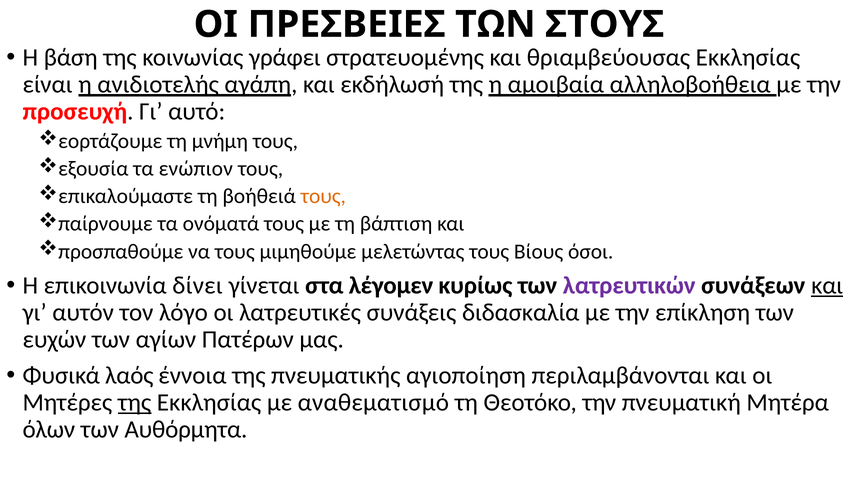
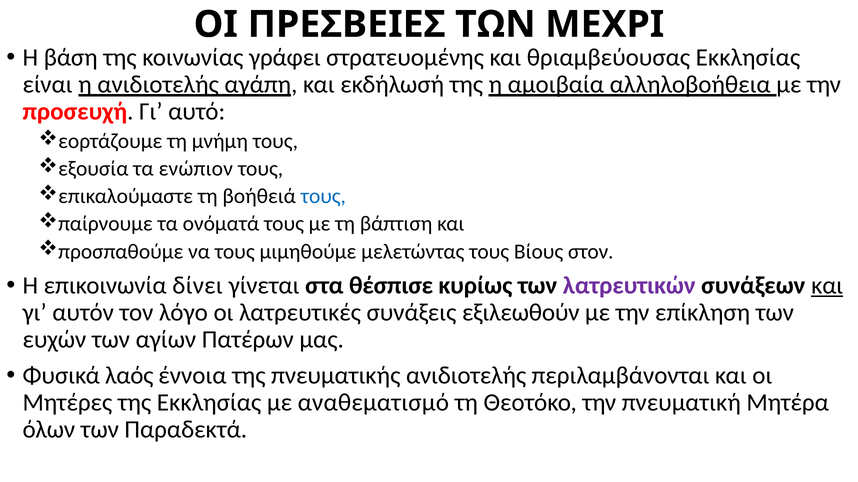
ΣΤΟΥΣ: ΣΤΟΥΣ -> ΜΕΧΡΙ (605, 25)
τους colour: orange -> blue (323, 197)
όσοι: όσοι -> στον (591, 252)
λέγομεν: λέγομεν -> θέσπισε (391, 286)
διδασκαλία: διδασκαλία -> εξιλεωθούν (521, 313)
πνευματικής αγιοποίηση: αγιοποίηση -> ανιδιοτελής (466, 376)
της underline: present -> none (135, 403)
Αυθόρμητα: Αυθόρμητα -> Παραδεκτά (186, 430)
